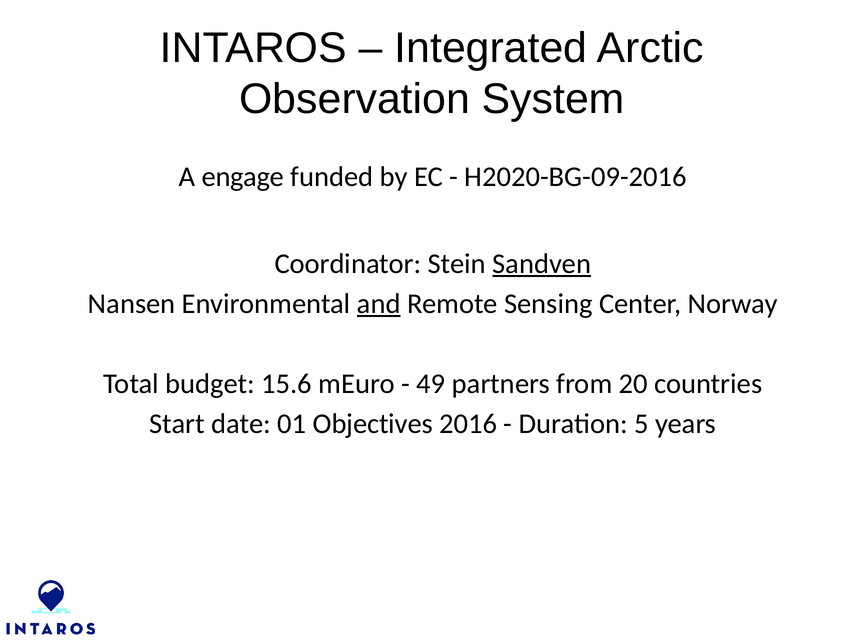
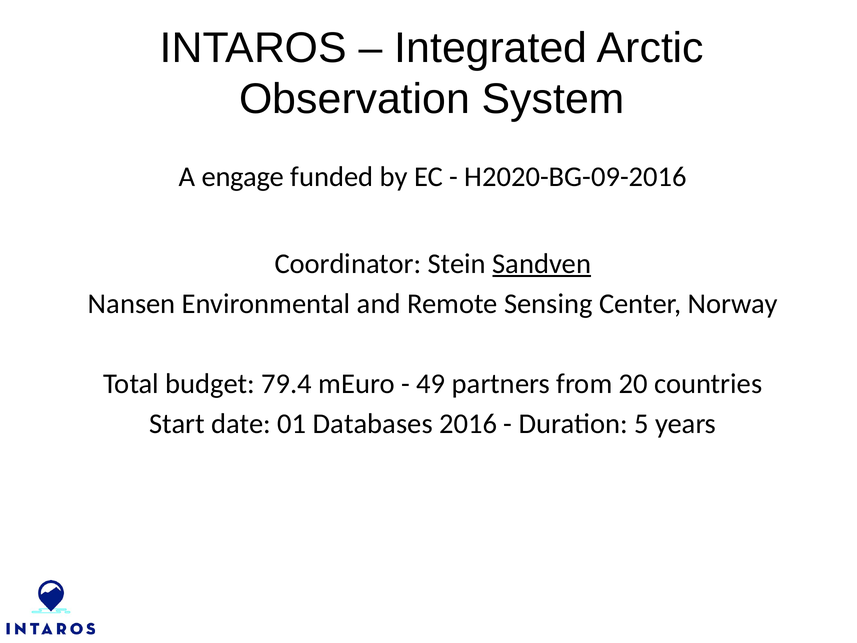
and underline: present -> none (379, 304)
15.6: 15.6 -> 79.4 (287, 384)
Objectives: Objectives -> Databases (373, 424)
